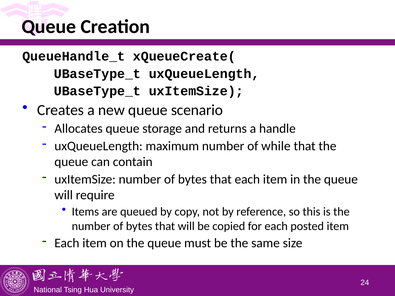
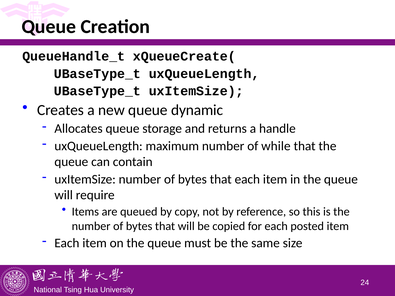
scenario: scenario -> dynamic (197, 110)
